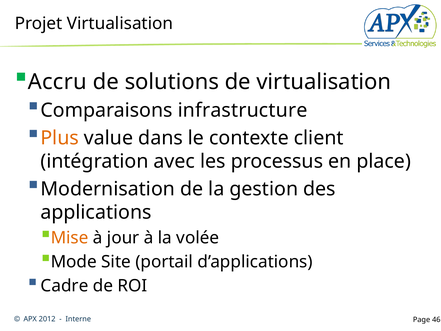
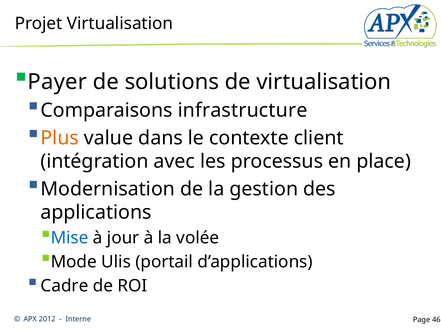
Accru: Accru -> Payer (57, 82)
Mise colour: orange -> blue (70, 238)
Site: Site -> Ulis (116, 262)
